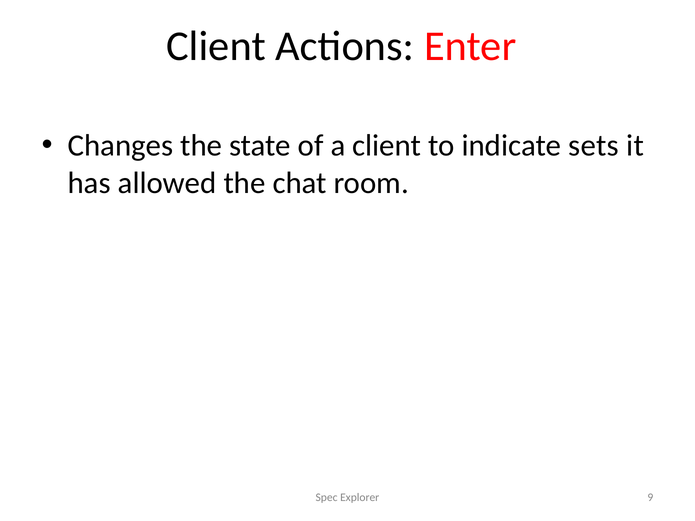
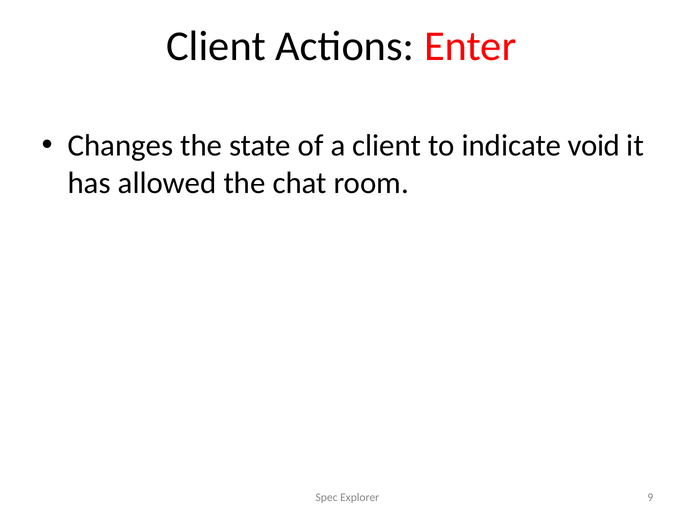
sets: sets -> void (594, 146)
